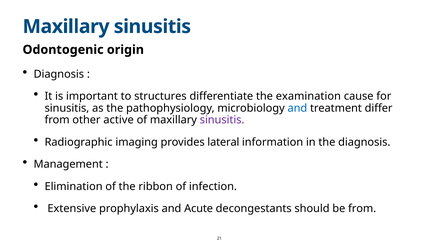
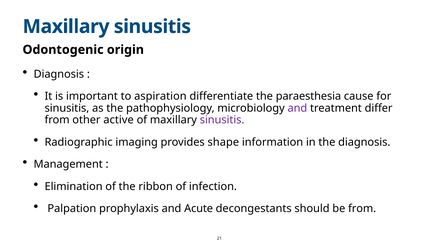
structures: structures -> aspiration (160, 96)
examination: examination -> paraesthesia (308, 96)
and colour: blue -> purple (297, 108)
lateral: lateral -> shape (223, 142)
Extensive: Extensive -> Palpation (72, 209)
